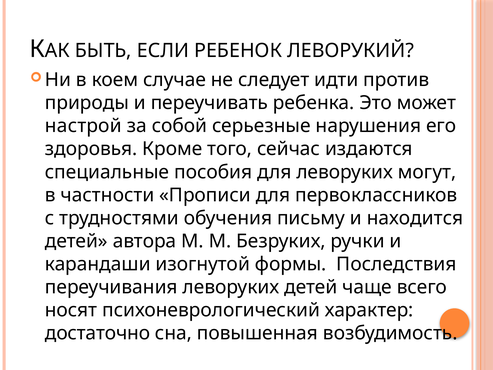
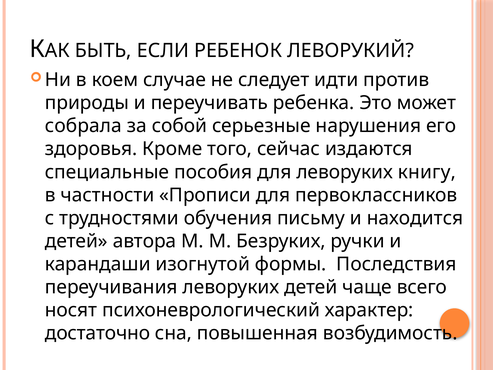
настрой: настрой -> собрала (83, 126)
могут: могут -> книгу (427, 172)
